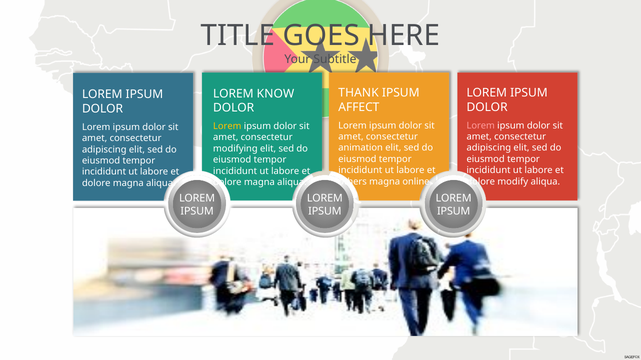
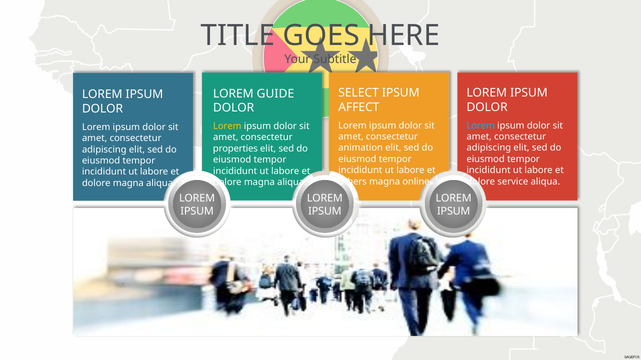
THANK: THANK -> SELECT (359, 93)
KNOW: KNOW -> GUIDE (275, 94)
Lorem colour: pink -> light blue (481, 126)
modifying: modifying -> properties (235, 149)
modify: modify -> service (513, 182)
